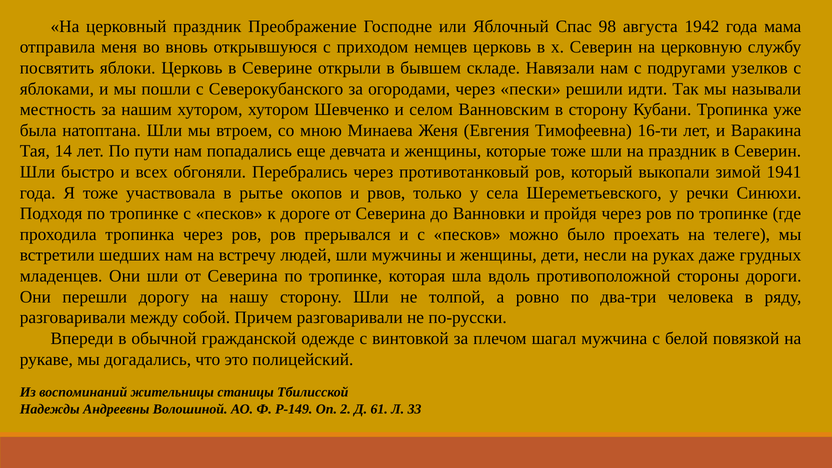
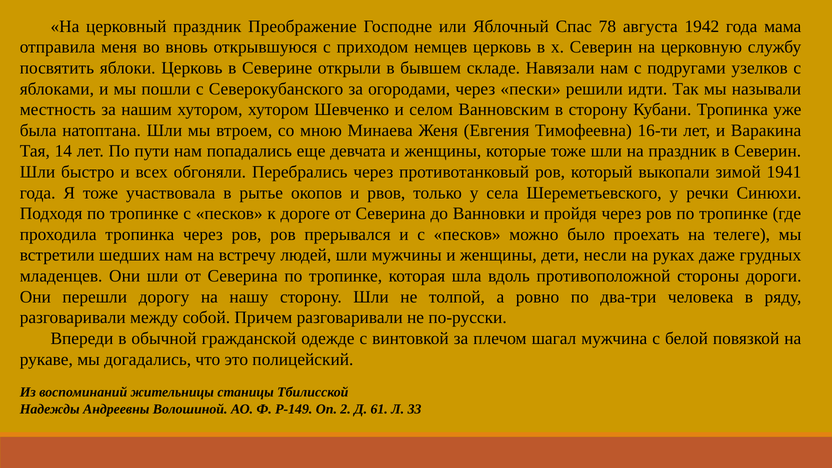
98: 98 -> 78 (607, 26)
